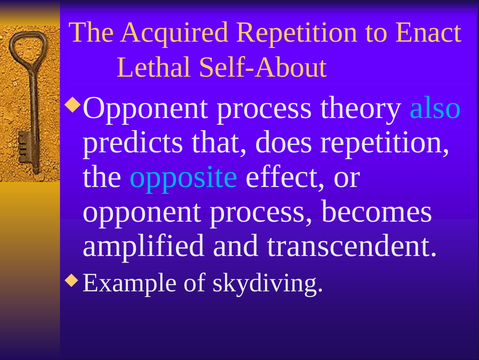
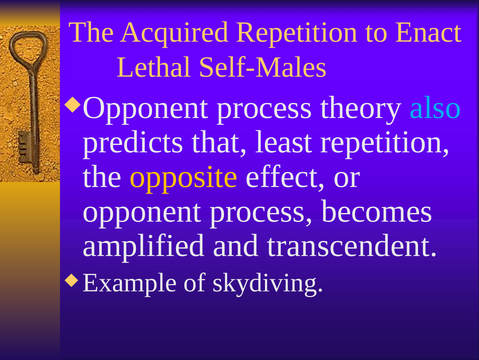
Self-About: Self-About -> Self-Males (263, 67)
does: does -> least (284, 142)
opposite colour: light blue -> yellow (184, 176)
